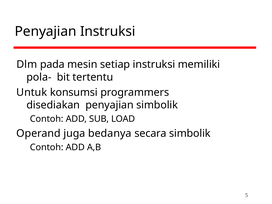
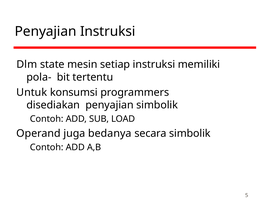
pada: pada -> state (52, 64)
